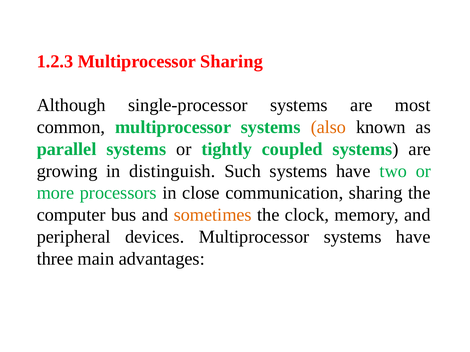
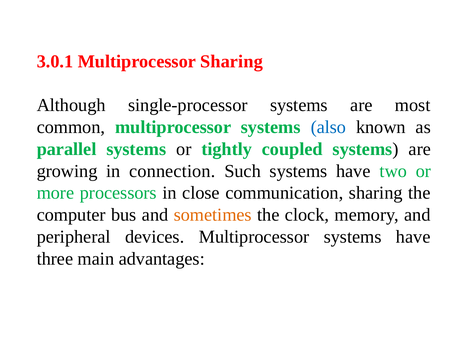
1.2.3: 1.2.3 -> 3.0.1 (55, 62)
also colour: orange -> blue (328, 127)
distinguish: distinguish -> connection (172, 171)
